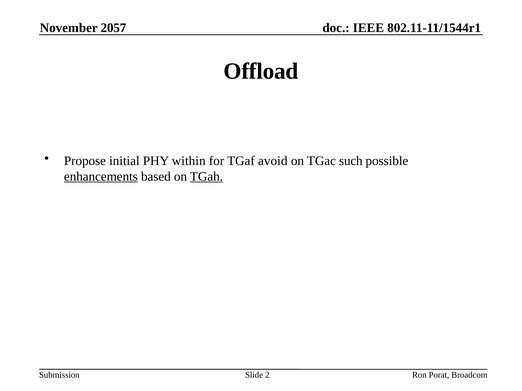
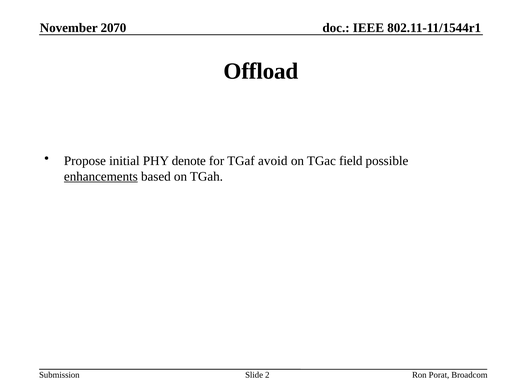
2057: 2057 -> 2070 (113, 28)
within: within -> denote (189, 161)
such: such -> field (351, 161)
TGah underline: present -> none (206, 177)
